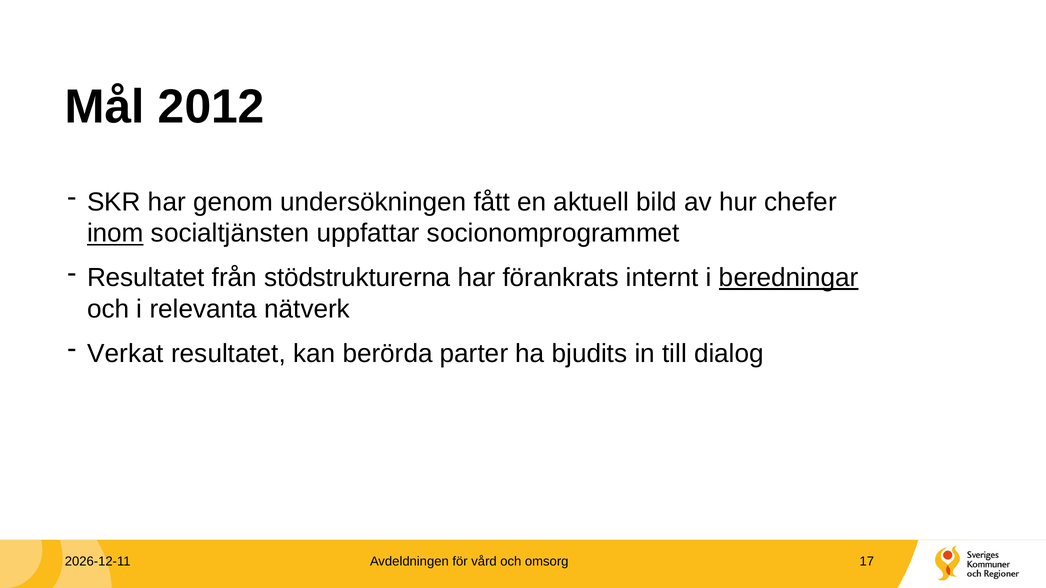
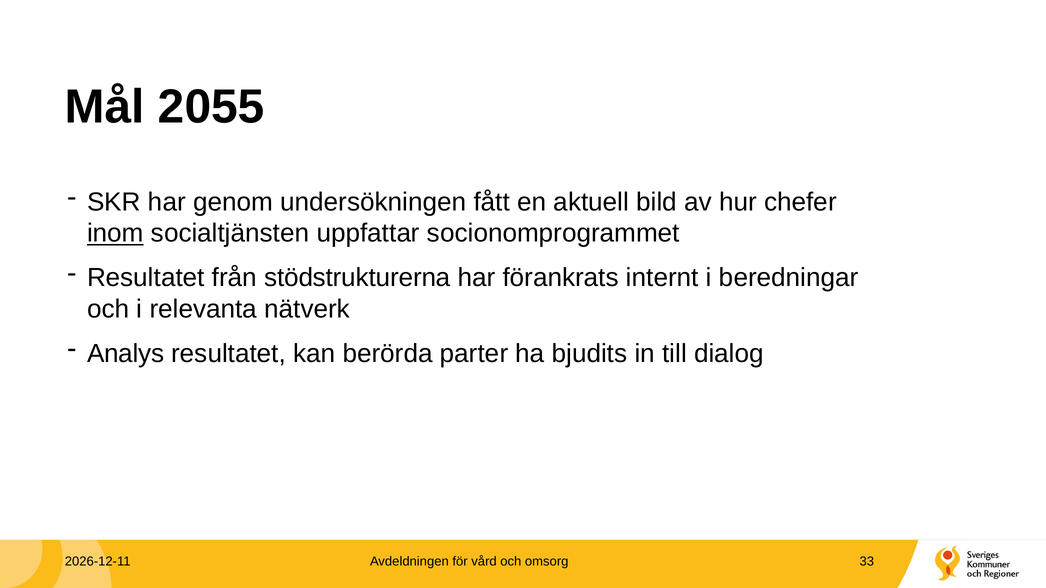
2012: 2012 -> 2055 (211, 107)
beredningar underline: present -> none (789, 278)
Verkat: Verkat -> Analys (126, 354)
17: 17 -> 33 (867, 562)
